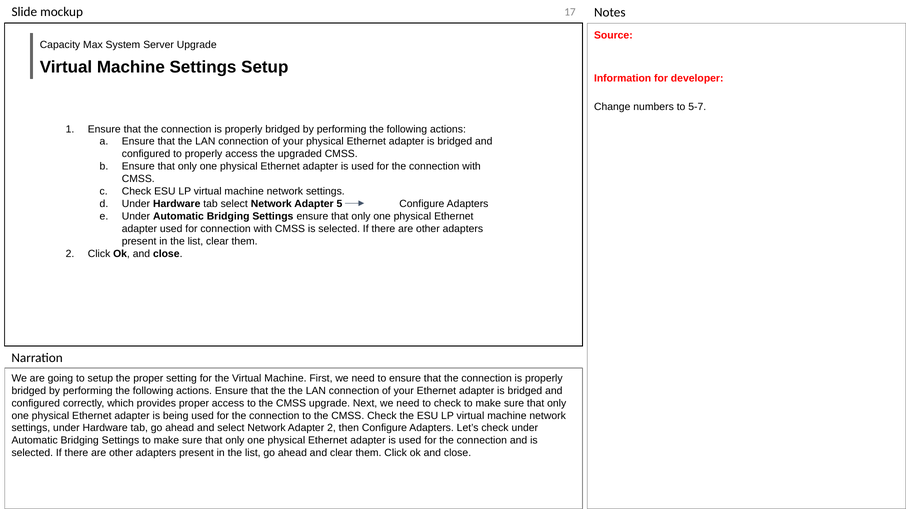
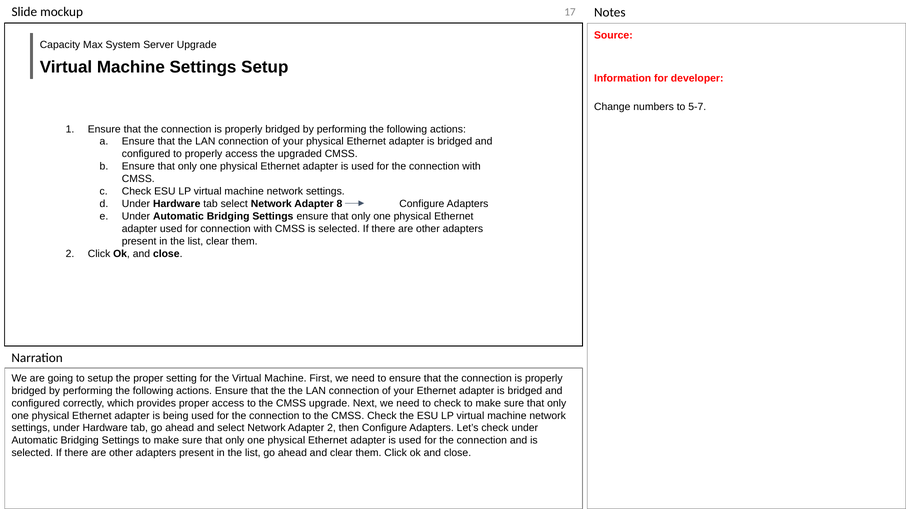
5: 5 -> 8 (339, 204)
